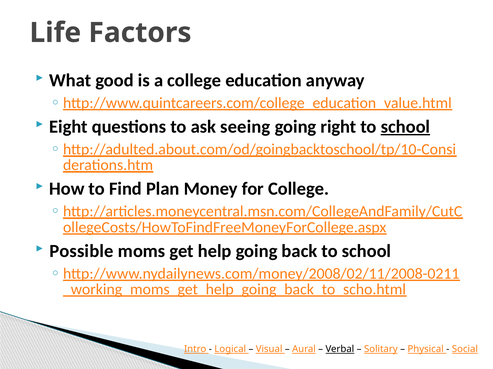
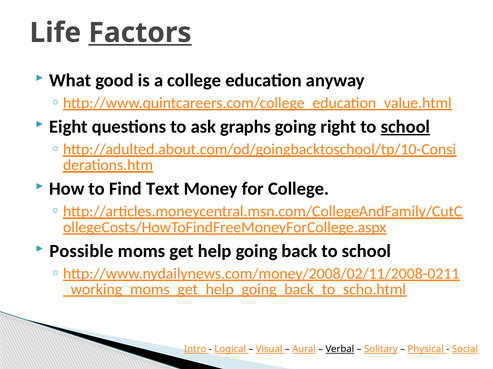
Factors underline: none -> present (140, 33)
seeing: seeing -> graphs (245, 127)
Plan: Plan -> Text (163, 189)
